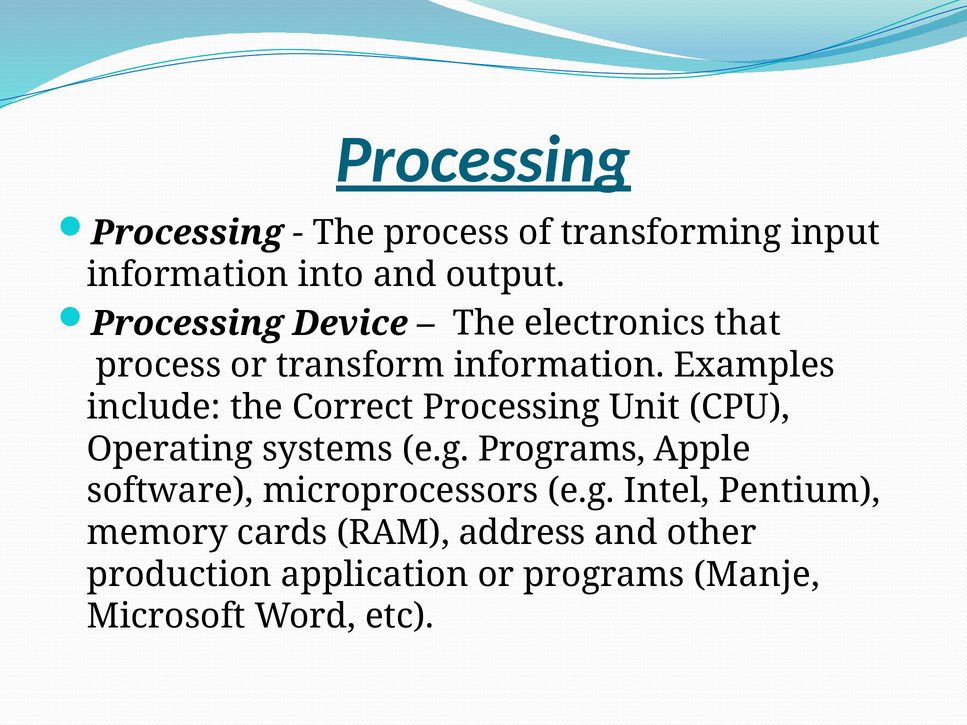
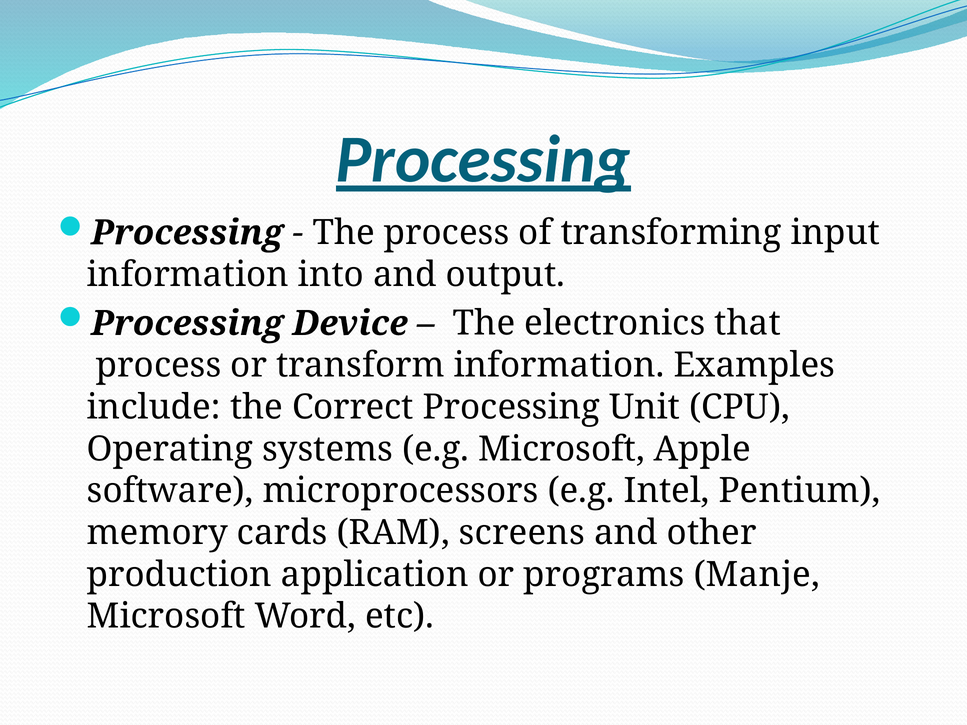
e.g Programs: Programs -> Microsoft (562, 449)
address: address -> screens (522, 533)
